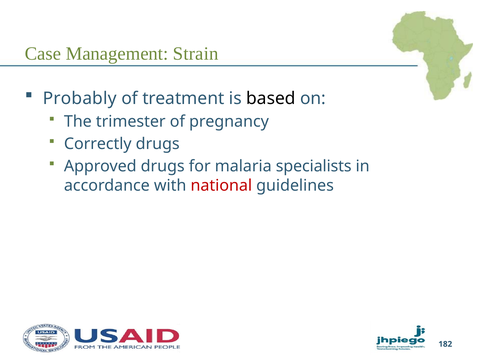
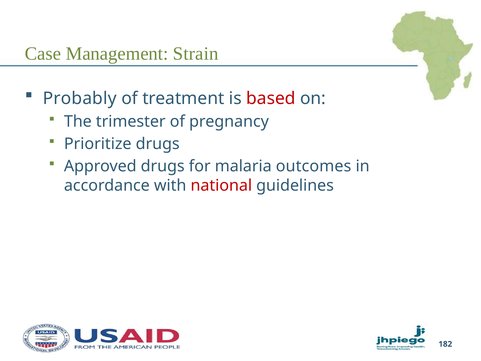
based colour: black -> red (271, 98)
Correctly: Correctly -> Prioritize (98, 144)
specialists: specialists -> outcomes (314, 166)
